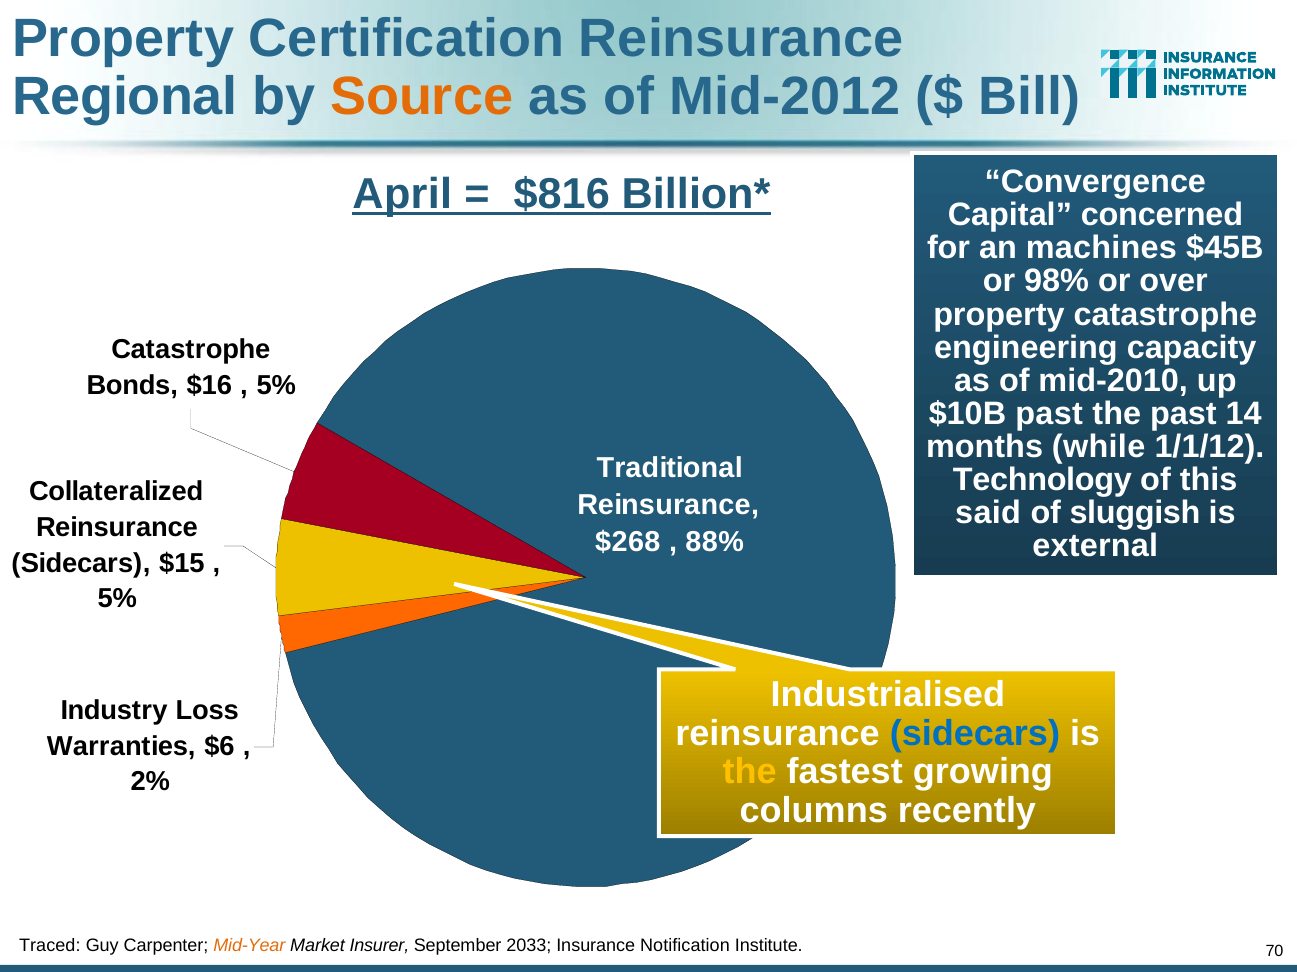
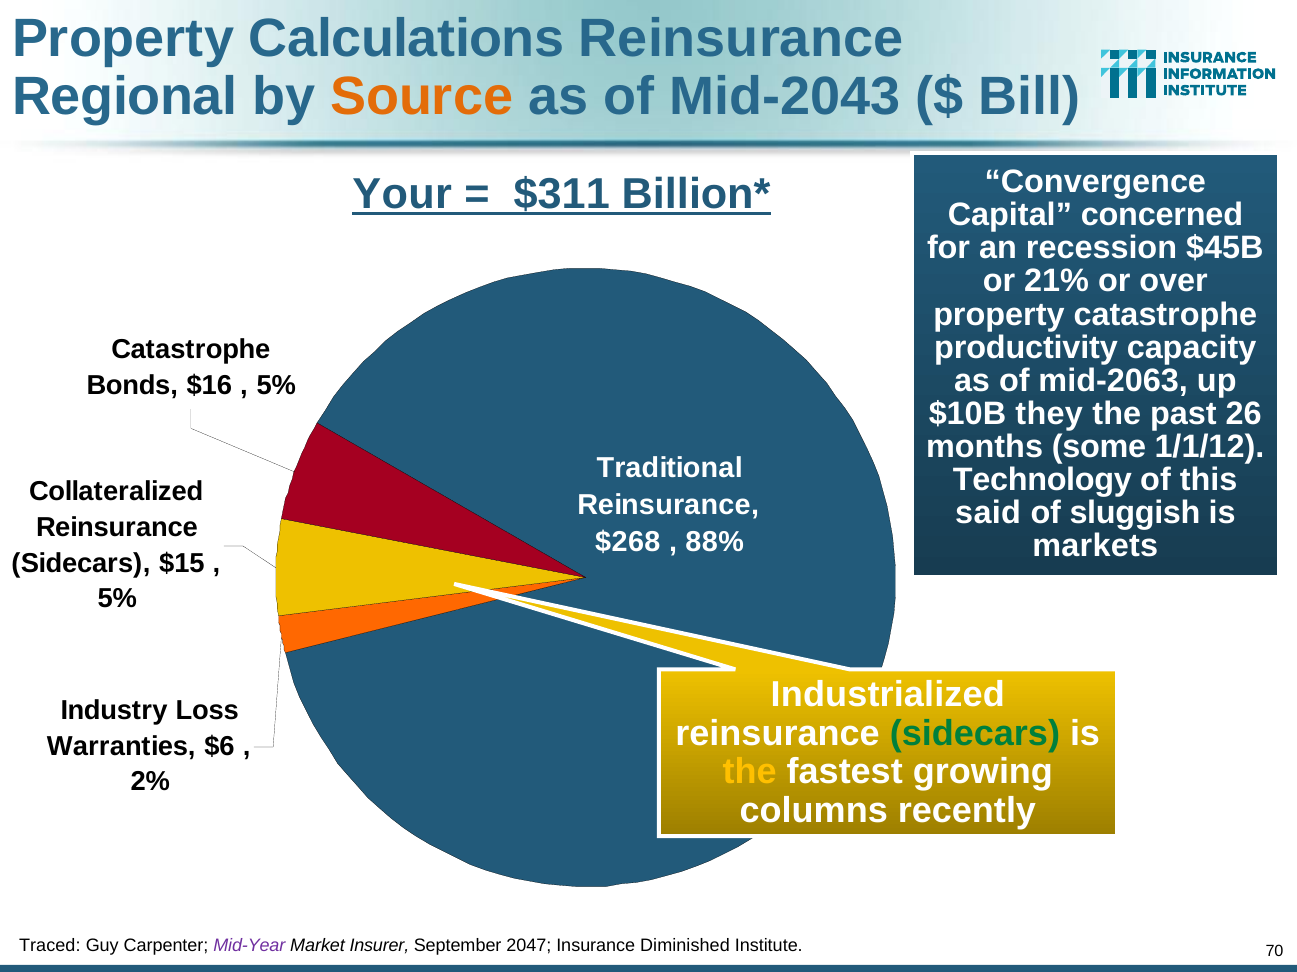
Certification: Certification -> Calculations (407, 39)
Mid-2012: Mid-2012 -> Mid-2043 (785, 97)
April: April -> Your (402, 195)
$816: $816 -> $311 (562, 195)
machines: machines -> recession (1101, 248)
98%: 98% -> 21% (1057, 281)
engineering: engineering -> productivity (1026, 348)
mid-2010: mid-2010 -> mid-2063 (1113, 381)
$10B past: past -> they (1049, 414)
14: 14 -> 26 (1244, 414)
while: while -> some (1099, 447)
external: external -> markets (1095, 546)
Industrialised: Industrialised -> Industrialized (888, 695)
sidecars colour: blue -> green (975, 734)
Mid-Year colour: orange -> purple (249, 946)
2033: 2033 -> 2047 (529, 946)
Notification: Notification -> Diminished (685, 946)
